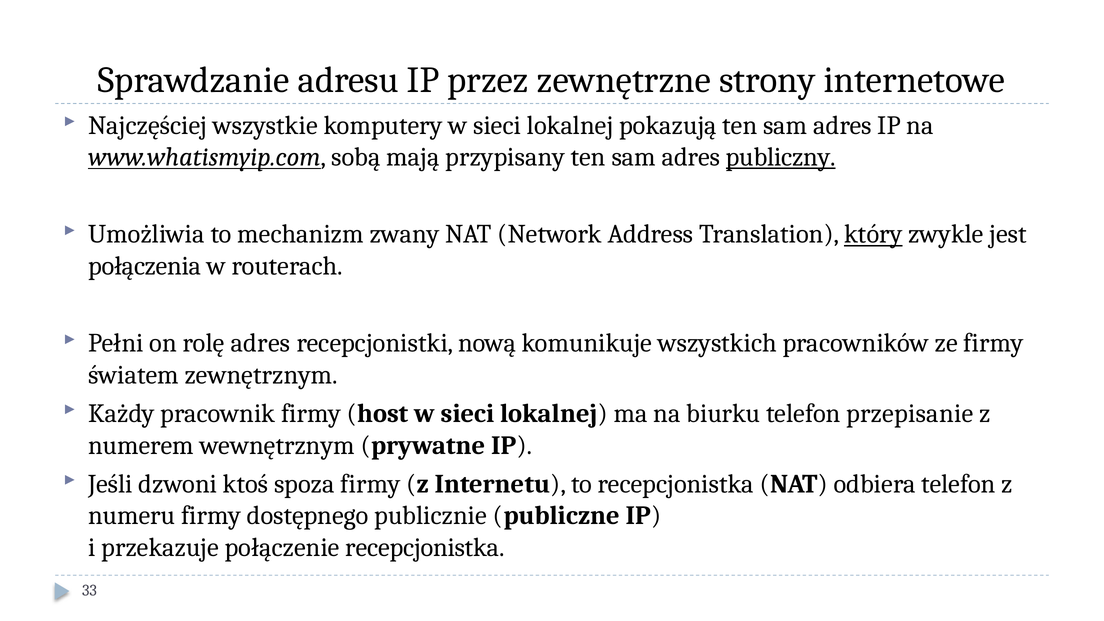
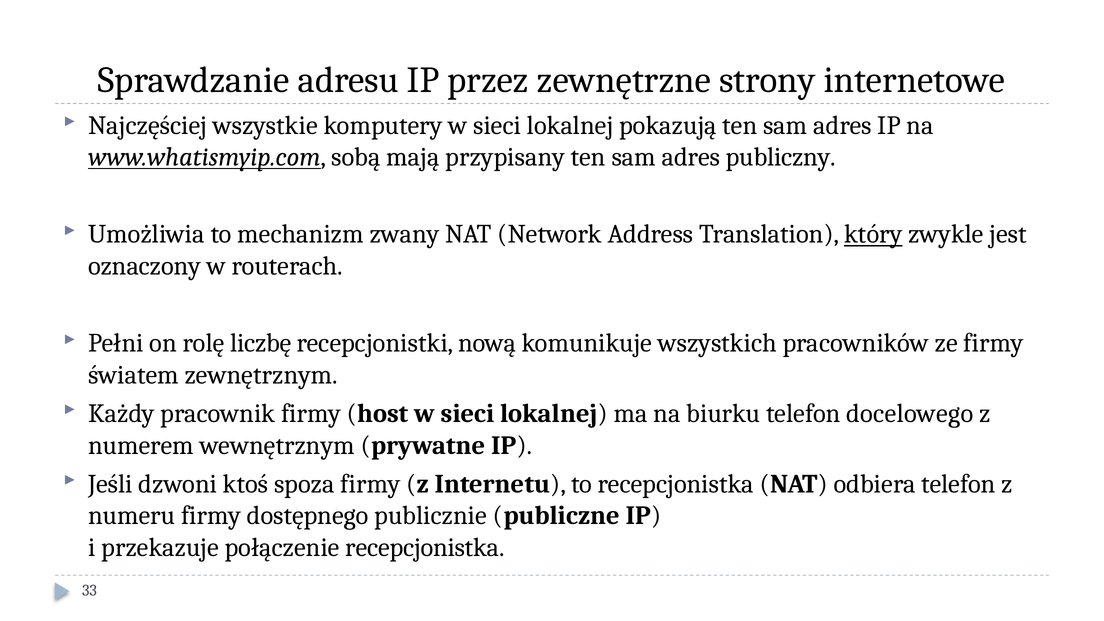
publiczny underline: present -> none (781, 157)
połączenia: połączenia -> oznaczony (145, 266)
rolę adres: adres -> liczbę (261, 343)
przepisanie: przepisanie -> docelowego (910, 414)
